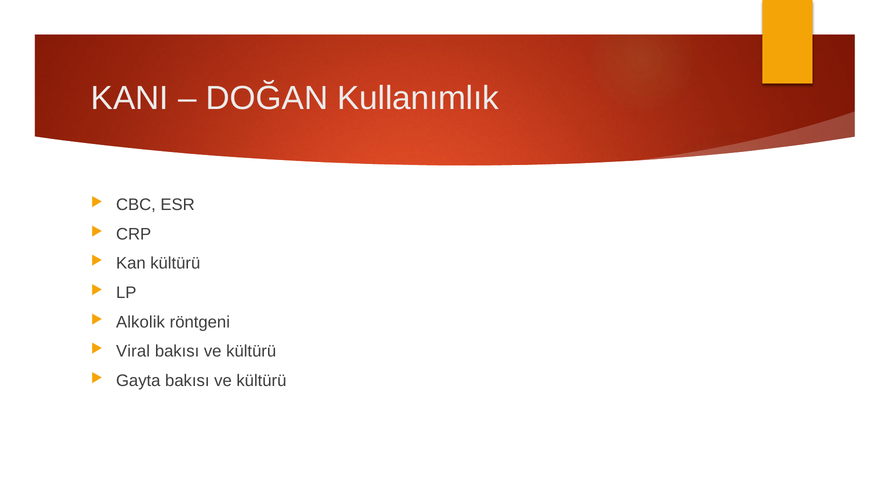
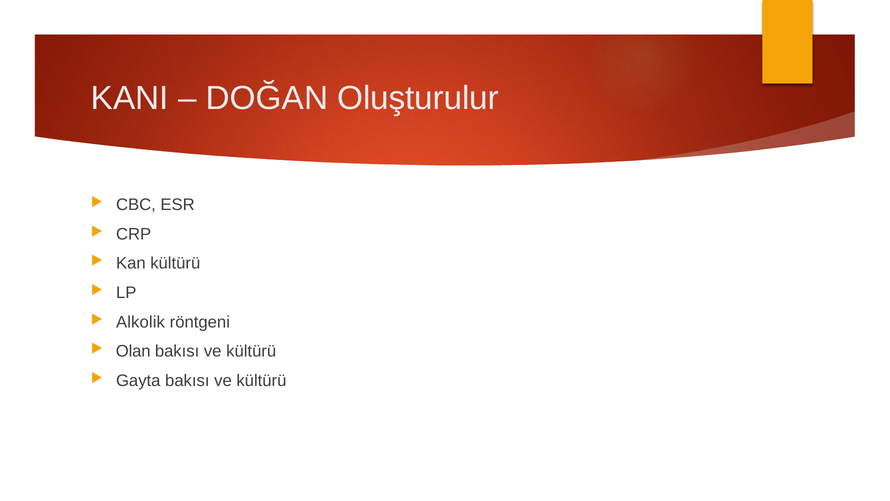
Kullanımlık: Kullanımlık -> Oluşturulur (418, 98)
Viral: Viral -> Olan (133, 351)
